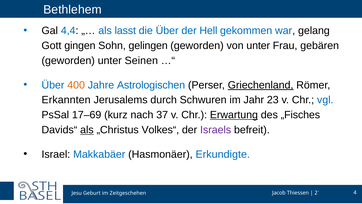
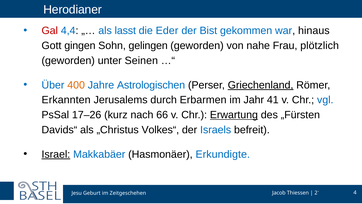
Bethlehem: Bethlehem -> Herodianer (73, 10)
Gal colour: black -> red (50, 31)
die Über: Über -> Eder (167, 31)
Hell: Hell -> Bist (208, 31)
gelang: gelang -> hinaus (314, 31)
von unter: unter -> nahe (258, 46)
gebären: gebären -> plötzlich (320, 46)
Schwuren: Schwuren -> Erbarmen (203, 100)
23: 23 -> 41 (273, 100)
17–69: 17–69 -> 17–26 (87, 115)
37: 37 -> 66 (162, 115)
„Fisches: „Fisches -> „Fürsten (300, 115)
als underline: present -> none (87, 130)
Israels colour: purple -> blue (216, 130)
Israel underline: none -> present (56, 154)
